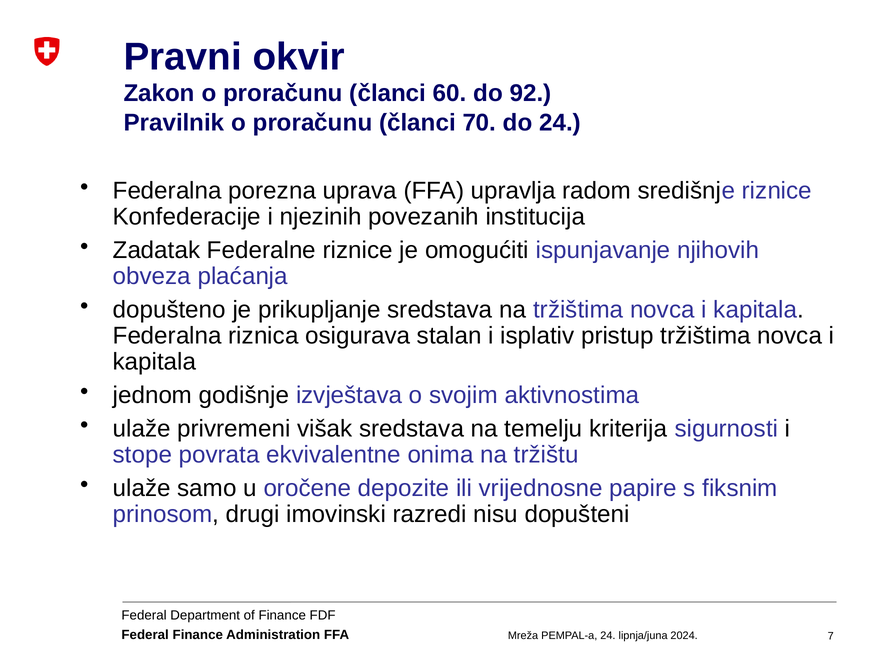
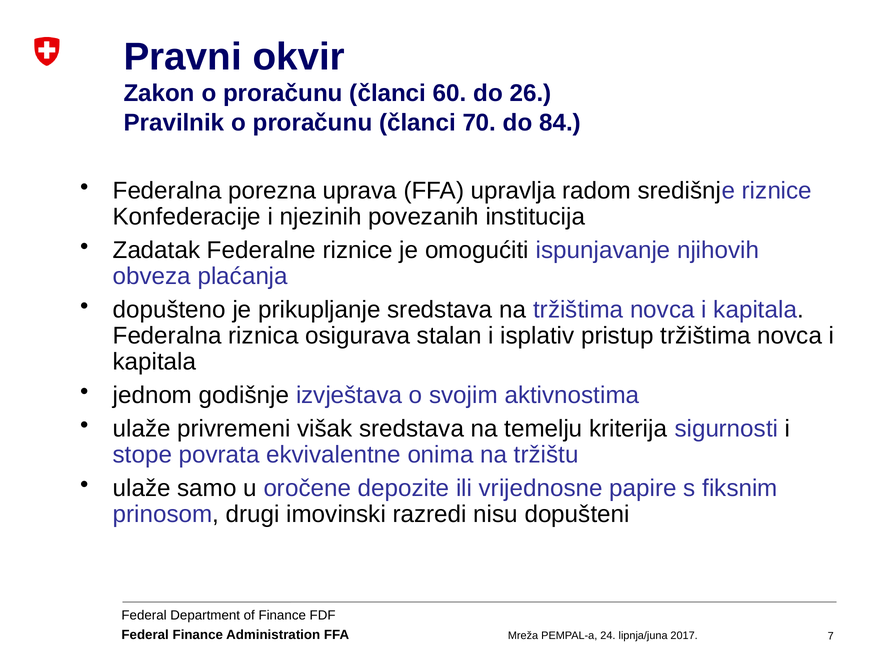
92: 92 -> 26 (530, 94)
do 24: 24 -> 84 (560, 123)
2024: 2024 -> 2017 (684, 636)
